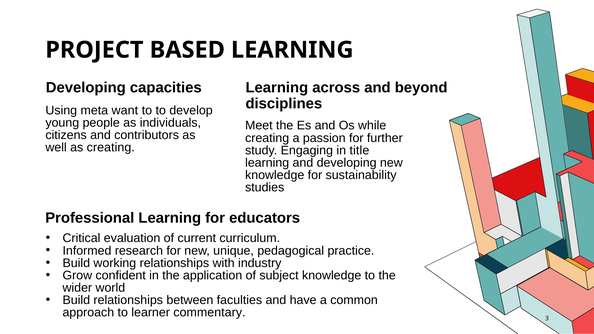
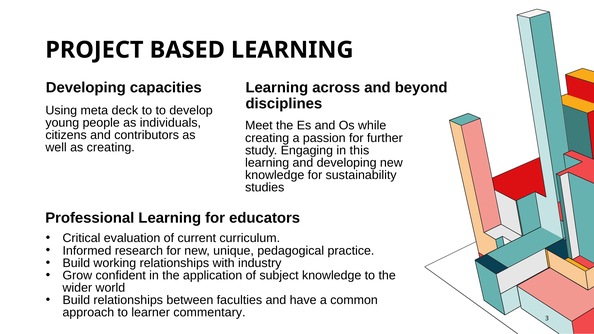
want: want -> deck (125, 110)
title: title -> this (359, 150)
